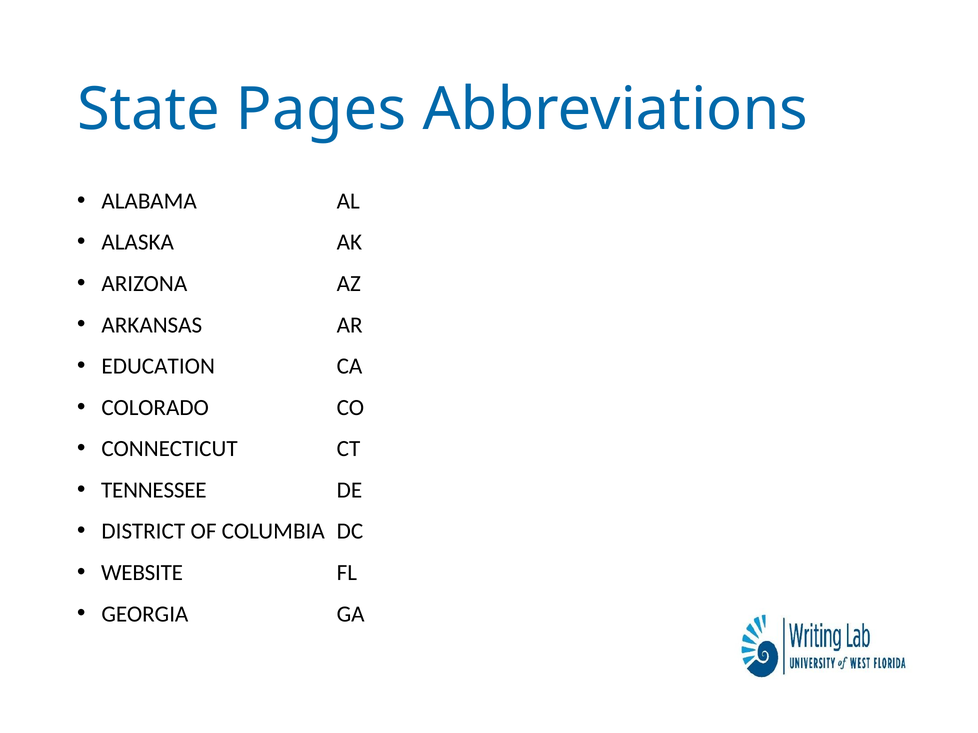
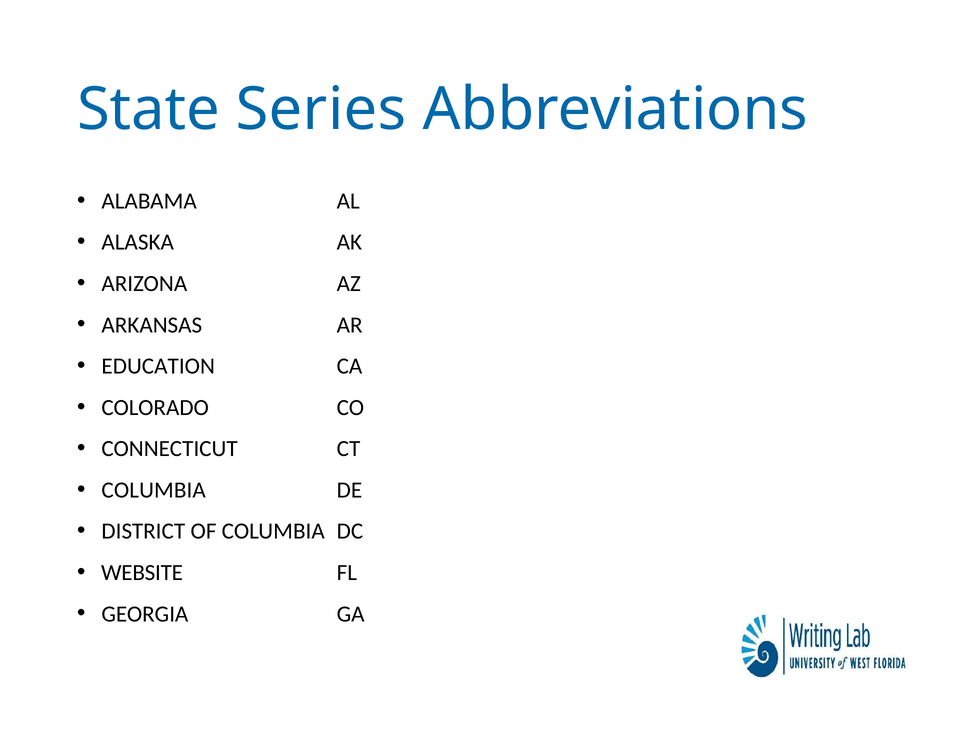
Pages: Pages -> Series (321, 110)
TENNESSEE: TENNESSEE -> COLUMBIA (154, 490)
